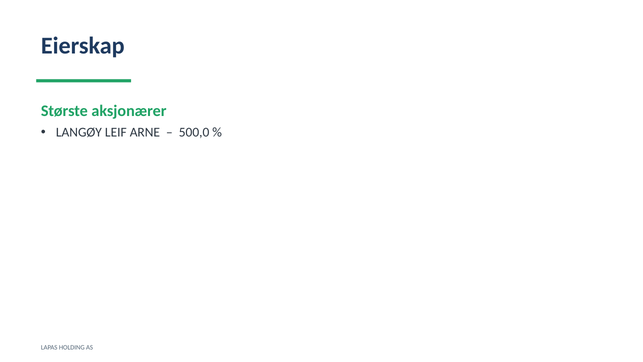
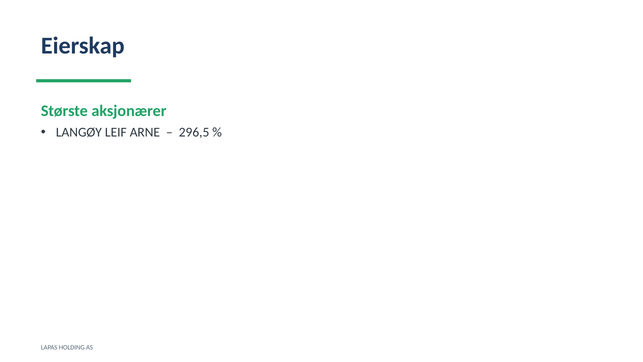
500,0: 500,0 -> 296,5 (194, 132)
